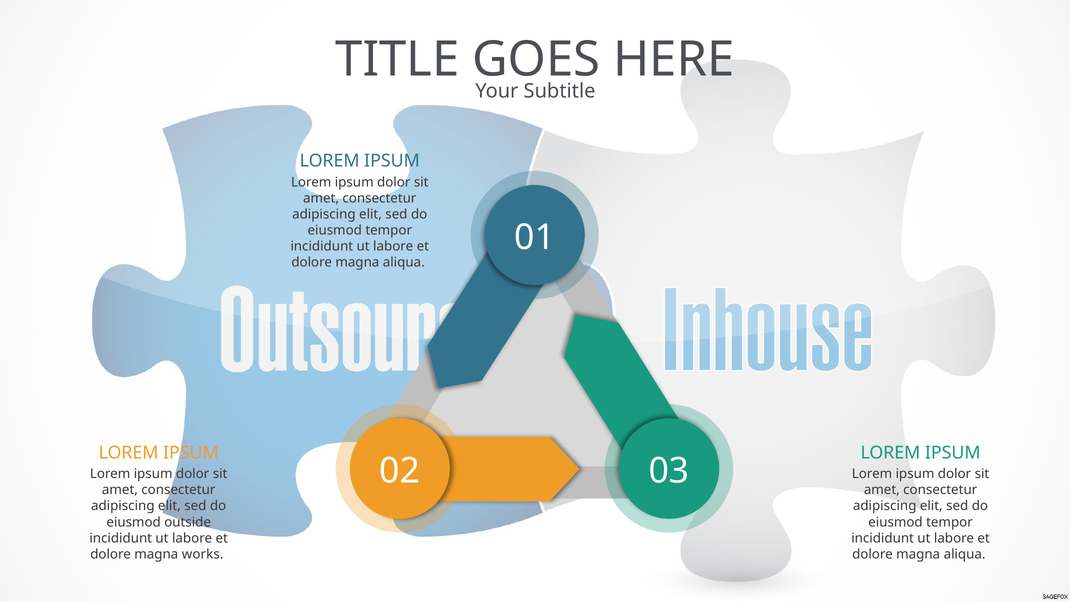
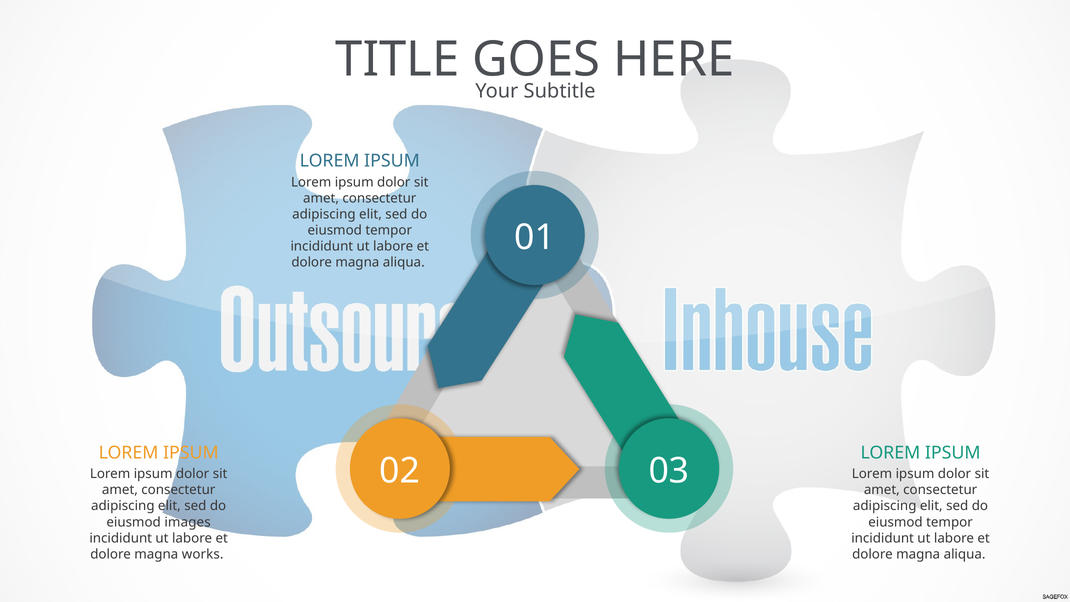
outside: outside -> images (188, 522)
